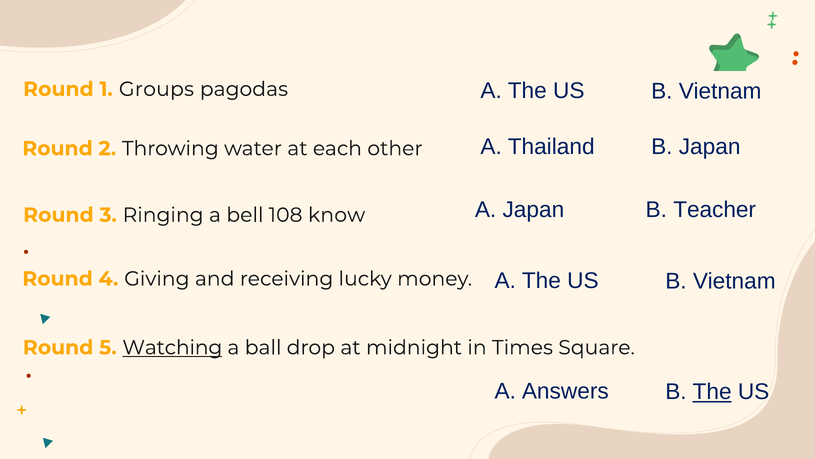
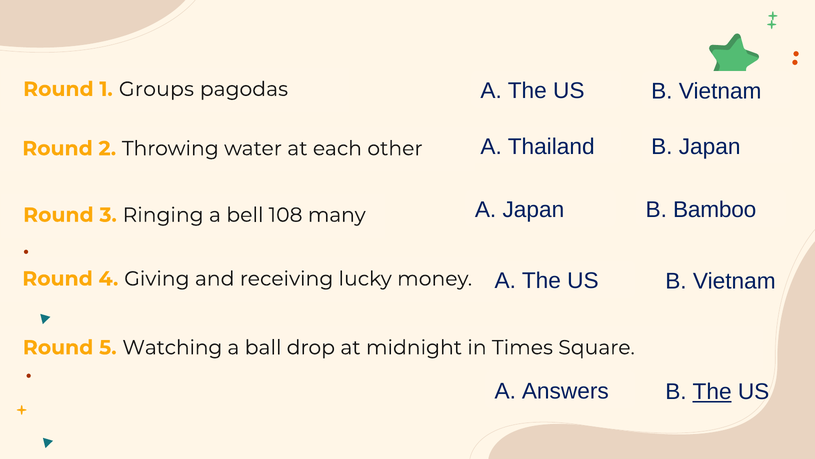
know: know -> many (337, 215)
Teacher: Teacher -> Bamboo (715, 210)
Watching underline: present -> none (172, 347)
